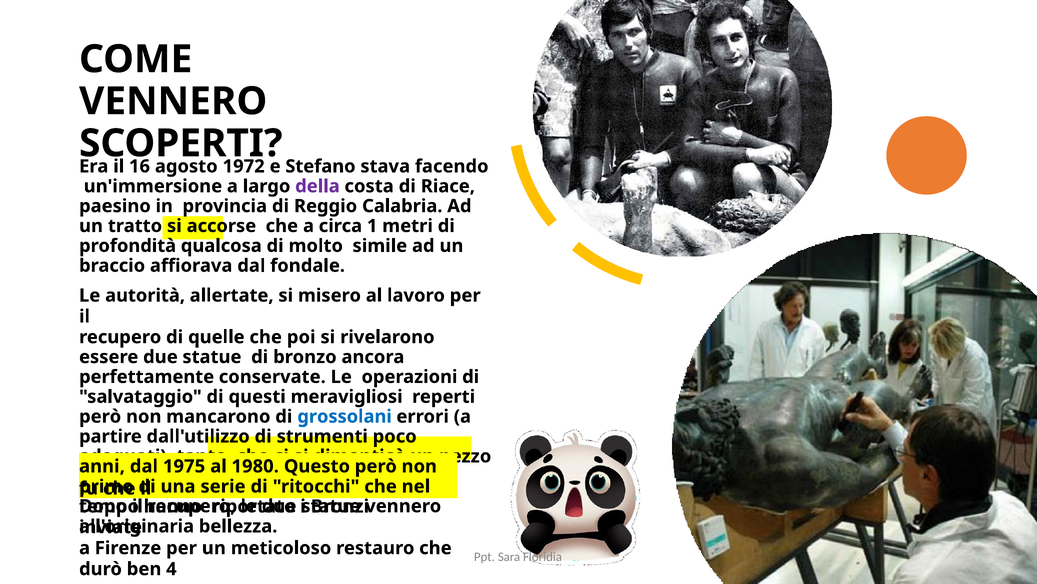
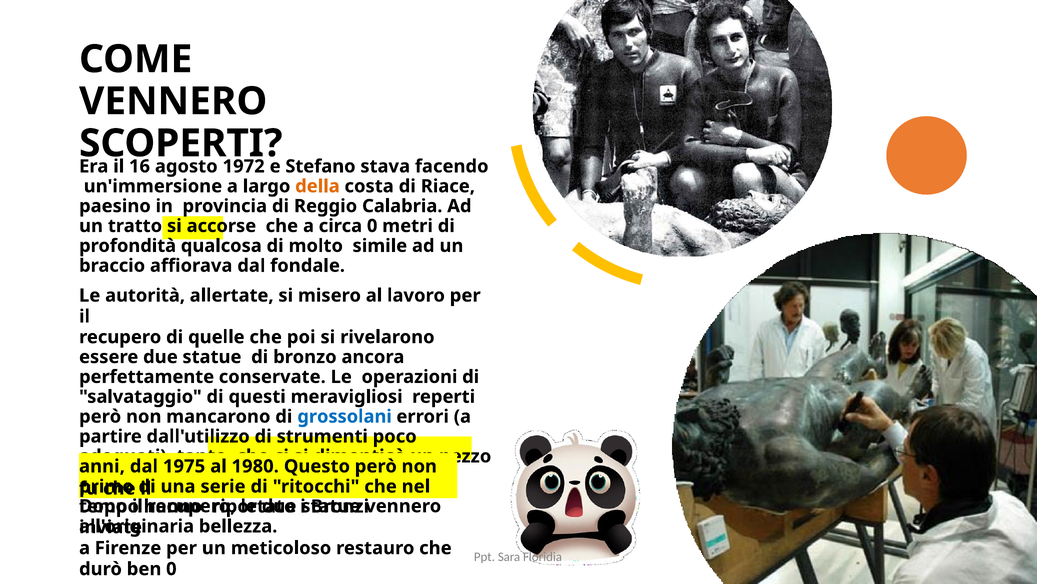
della colour: purple -> orange (317, 186)
circa 1: 1 -> 0 (372, 226)
ben 4: 4 -> 0 (171, 568)
